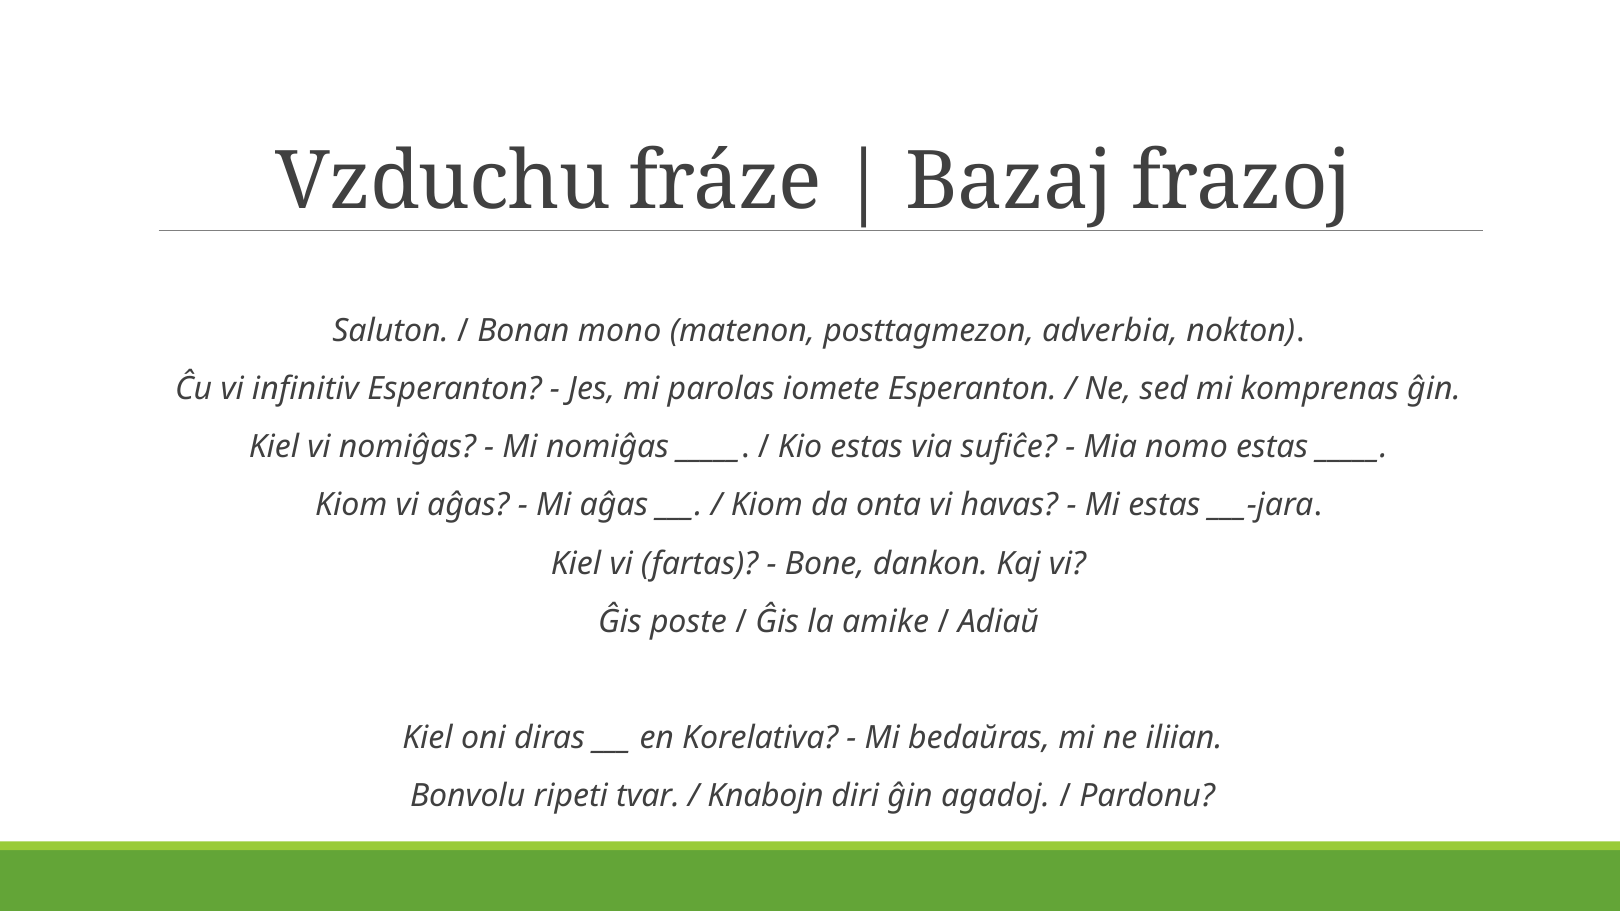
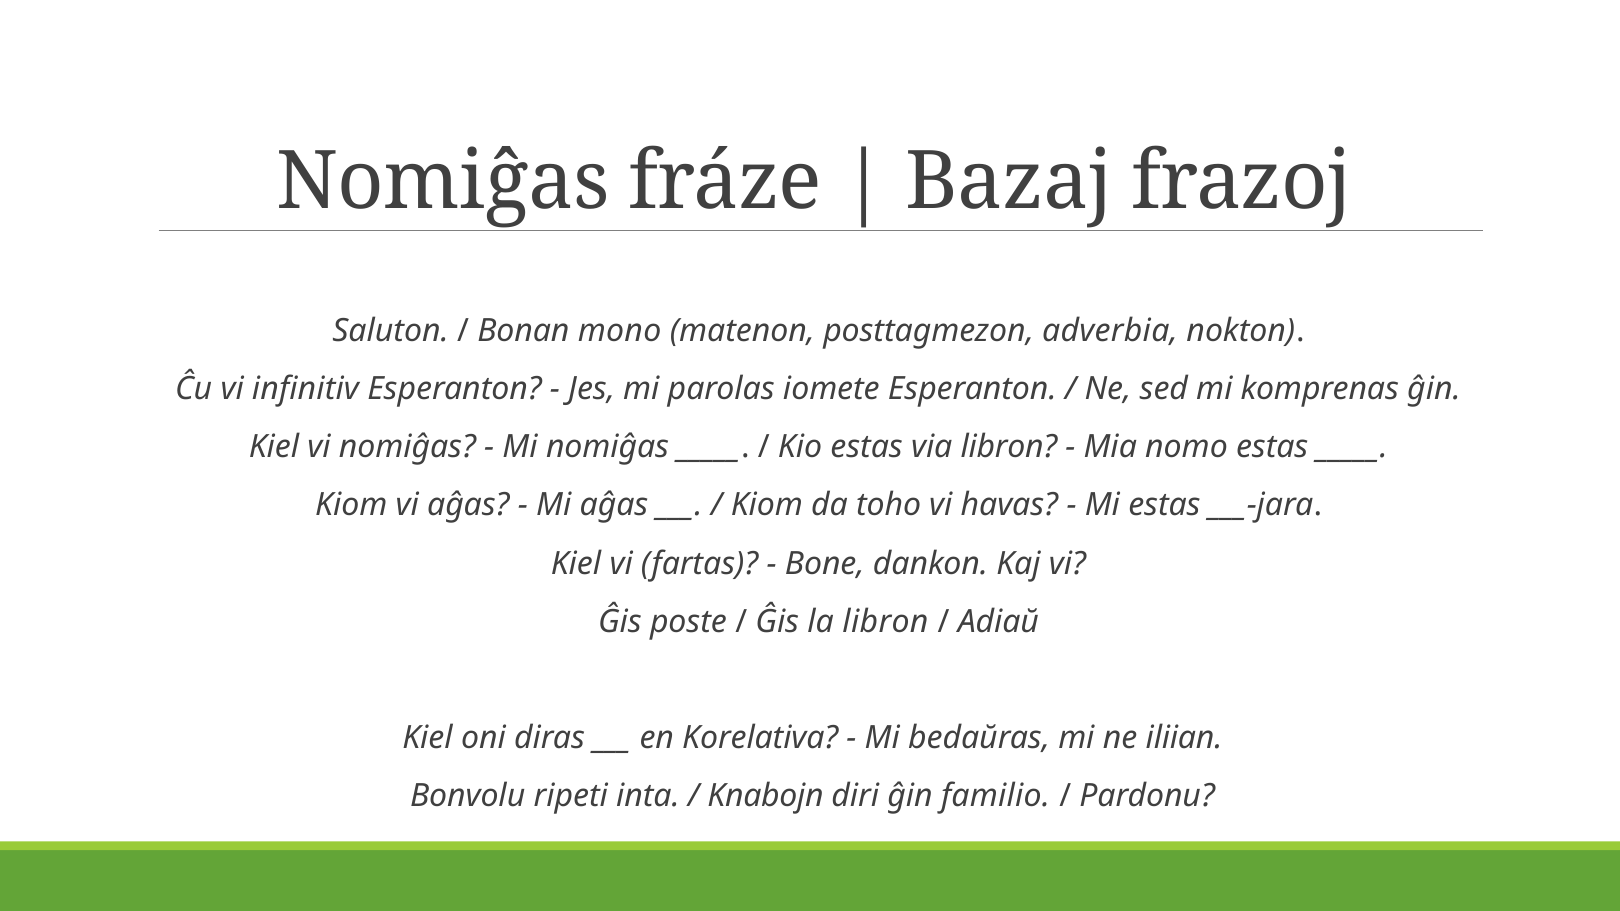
Vzduchu: Vzduchu -> Nomiĝas (443, 181)
via sufiĉe: sufiĉe -> libron (1009, 447)
onta: onta -> toho (889, 505)
la amike: amike -> libron (885, 622)
tvar: tvar -> inta (648, 797)
agadoj: agadoj -> familio (996, 797)
